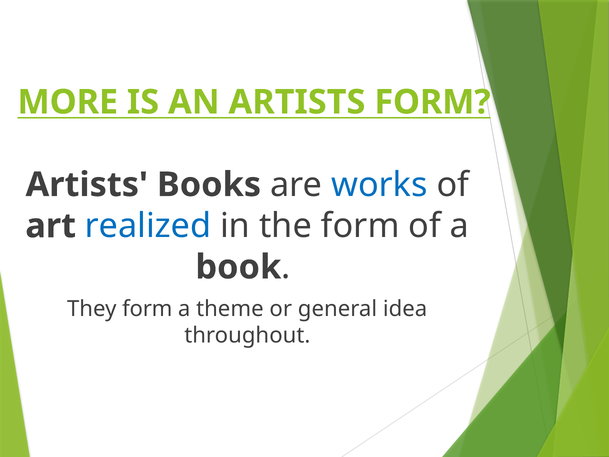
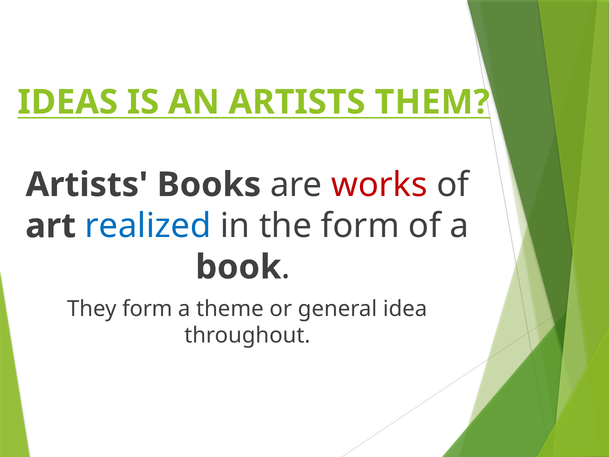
MORE: MORE -> IDEAS (68, 102)
ARTISTS FORM: FORM -> THEM (432, 102)
works colour: blue -> red (379, 185)
